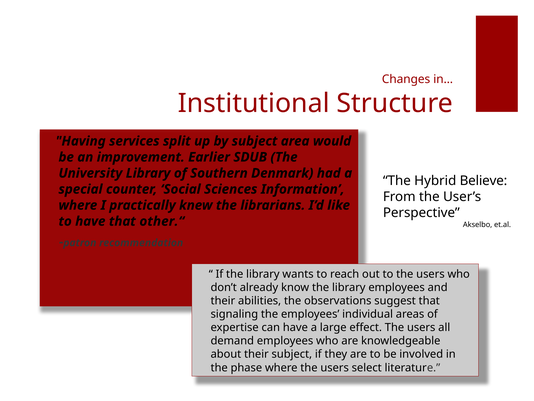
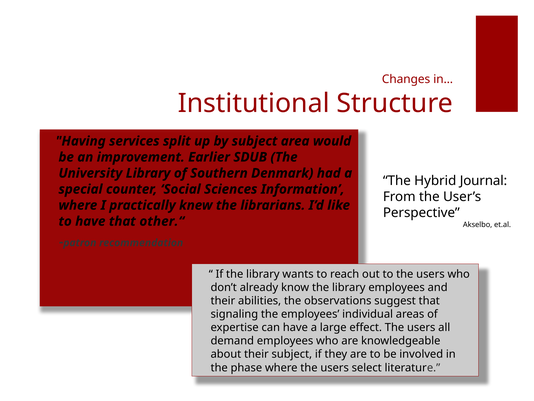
Believe: Believe -> Journal (483, 180)
